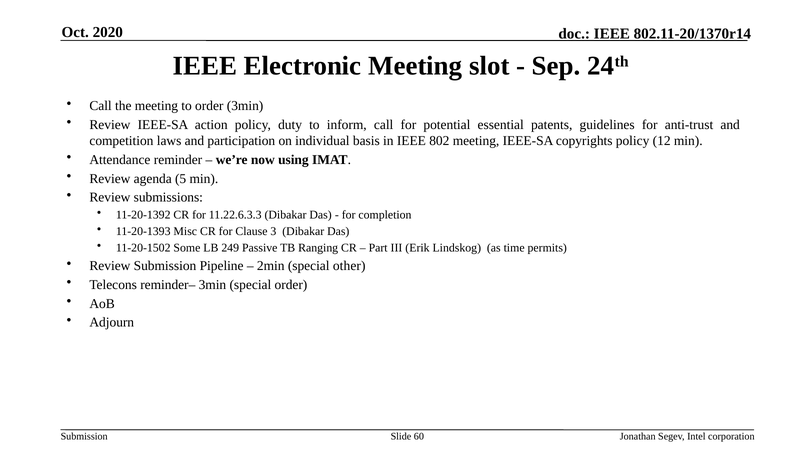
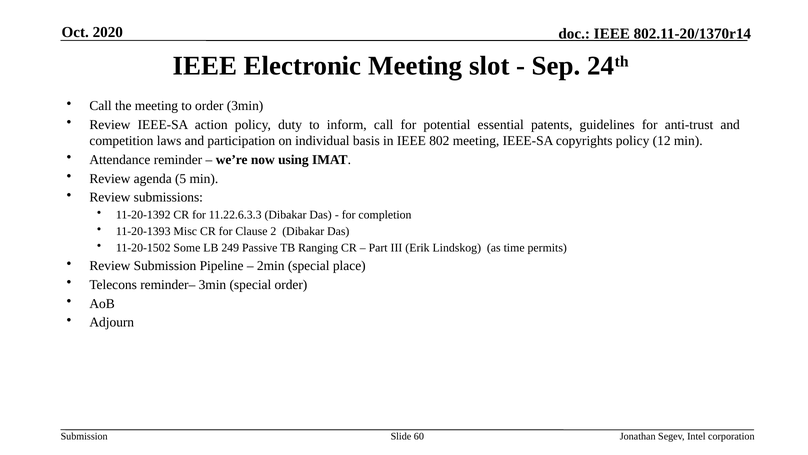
3: 3 -> 2 (273, 231)
other: other -> place (349, 266)
